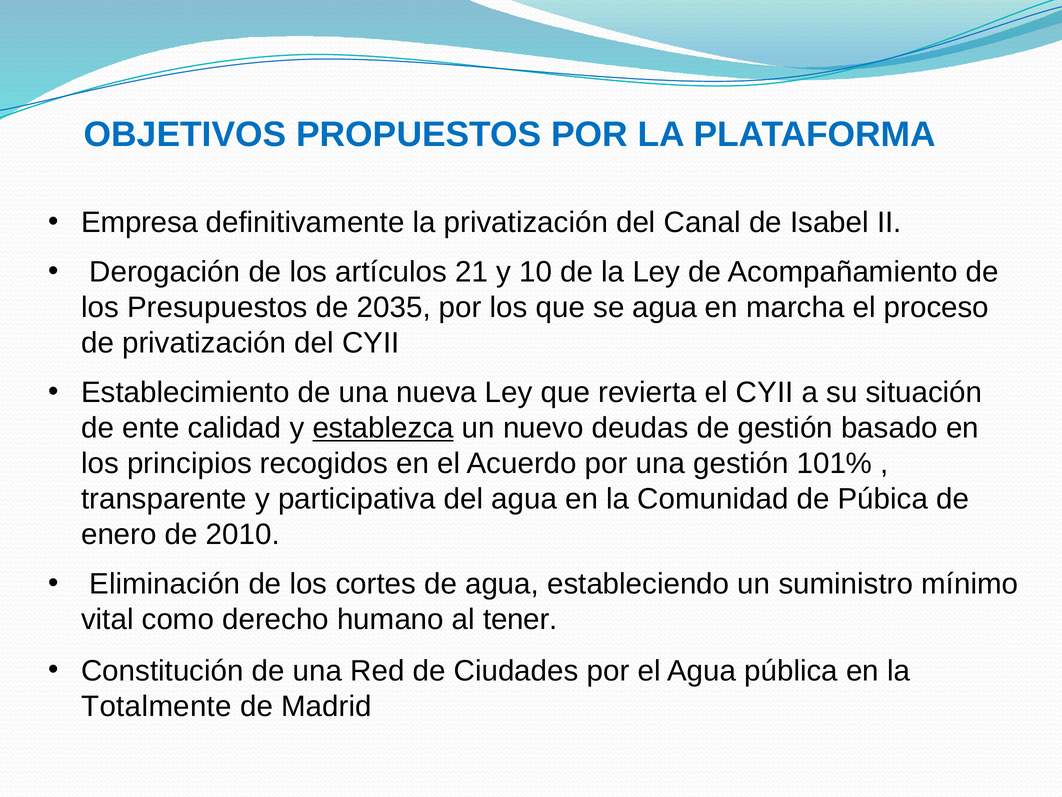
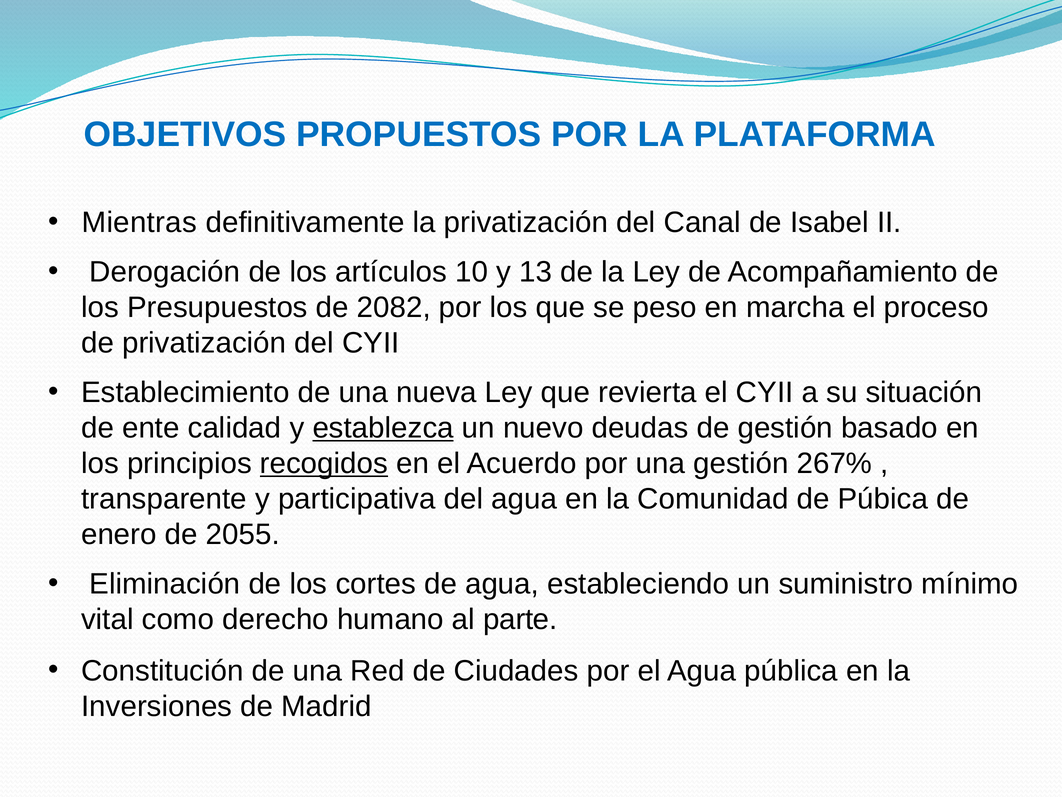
Empresa: Empresa -> Mientras (139, 223)
21: 21 -> 10 (472, 272)
10: 10 -> 13 (536, 272)
2035: 2035 -> 2082 (394, 307)
se agua: agua -> peso (665, 307)
recogidos underline: none -> present (324, 463)
101%: 101% -> 267% (834, 463)
2010: 2010 -> 2055 (243, 534)
tener: tener -> parte (520, 619)
Totalmente: Totalmente -> Inversiones (157, 706)
